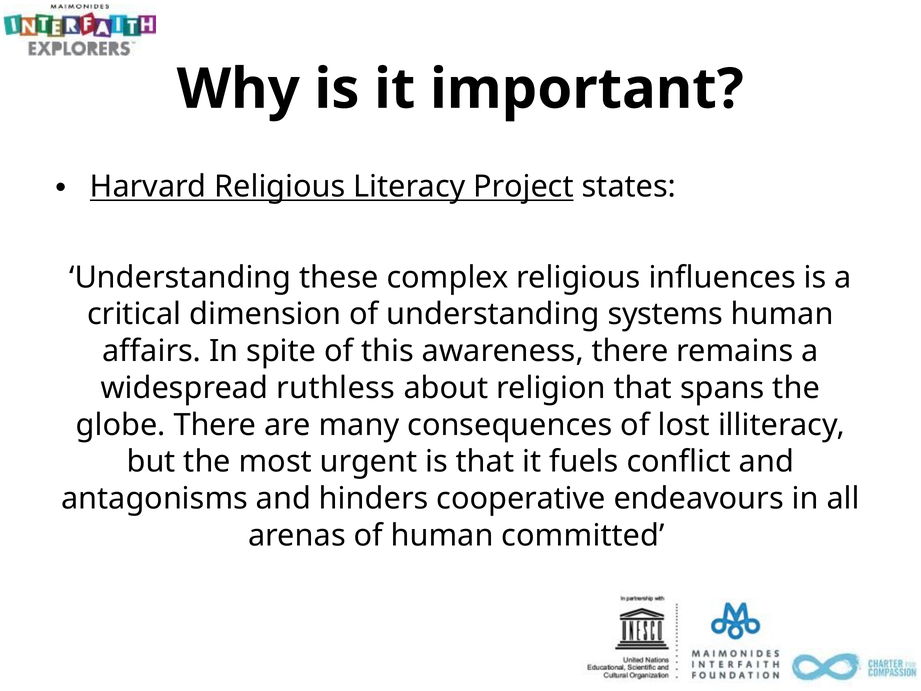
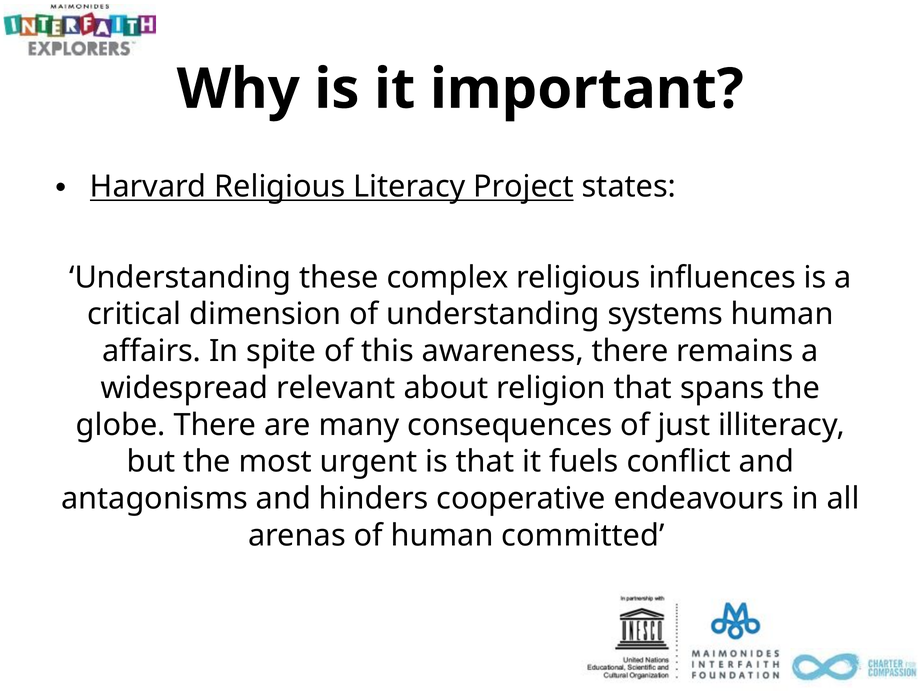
ruthless: ruthless -> relevant (336, 388)
lost: lost -> just (684, 425)
